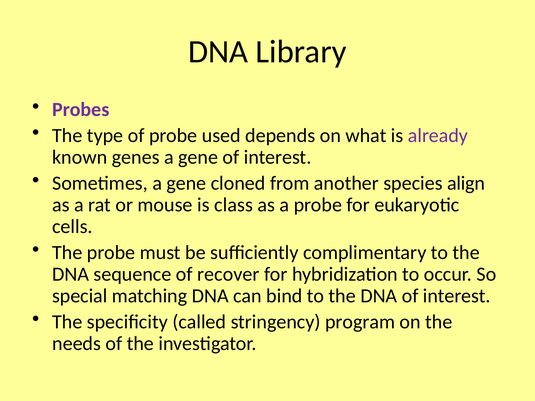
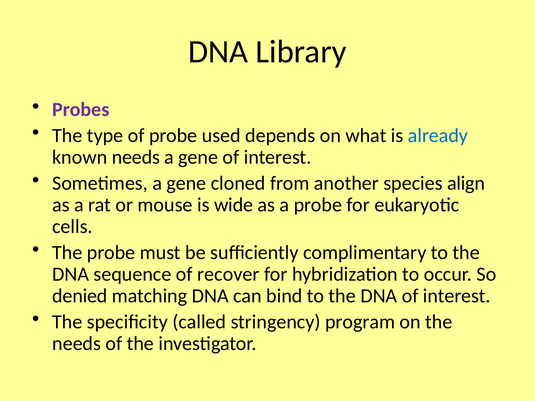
already colour: purple -> blue (438, 136)
known genes: genes -> needs (136, 157)
class: class -> wide (234, 205)
special: special -> denied (80, 296)
